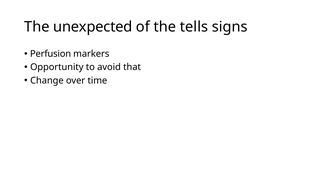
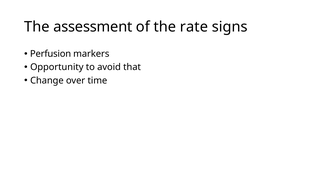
unexpected: unexpected -> assessment (93, 27)
tells: tells -> rate (194, 27)
